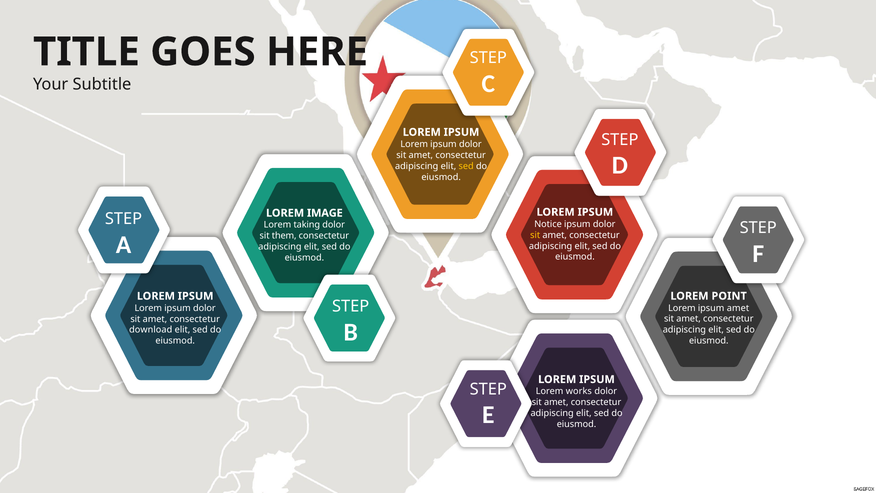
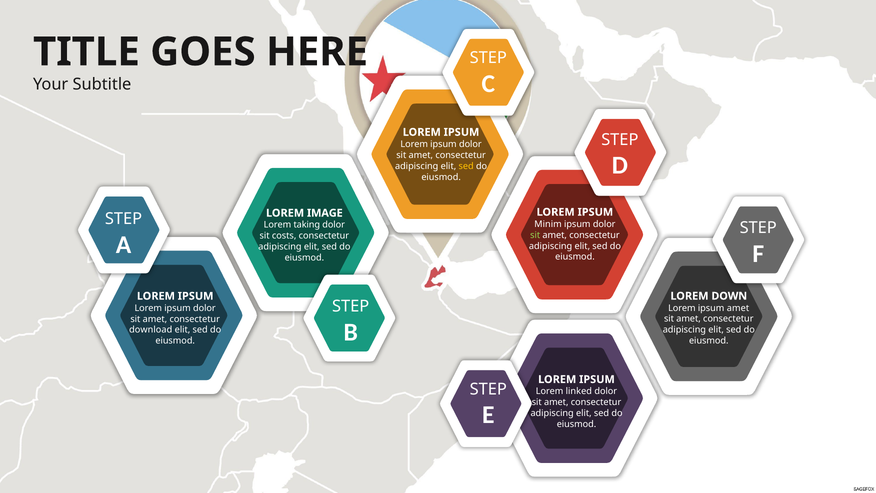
Notice: Notice -> Minim (548, 224)
sit colour: yellow -> light green (535, 235)
them: them -> costs (284, 236)
POINT: POINT -> DOWN (729, 296)
works: works -> linked (579, 391)
